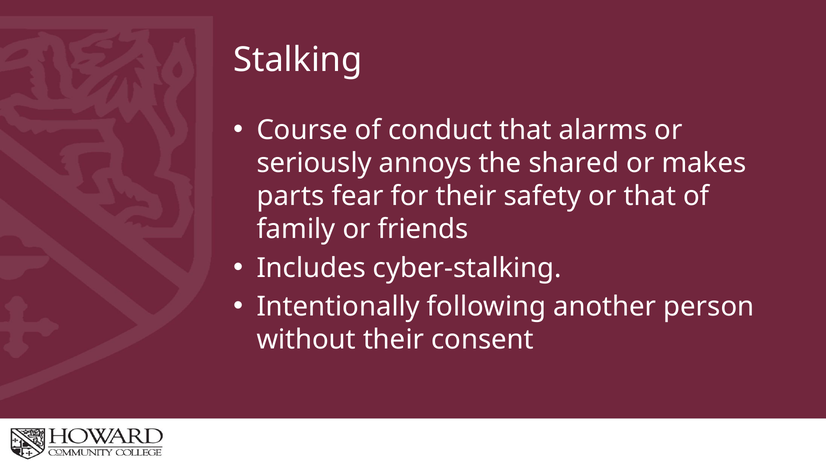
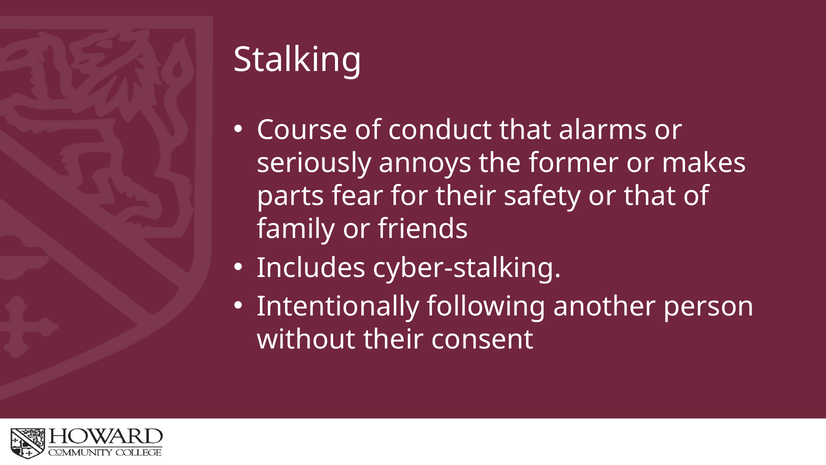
shared: shared -> former (574, 163)
